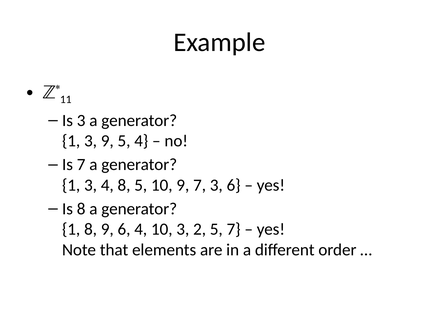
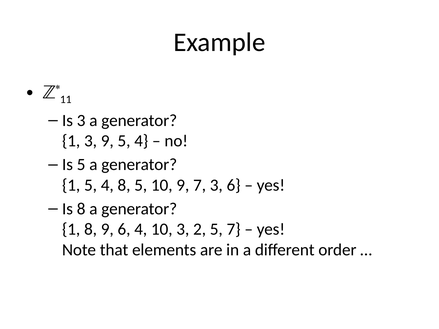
Is 7: 7 -> 5 (81, 165)
3: 3 -> 5 (91, 185)
